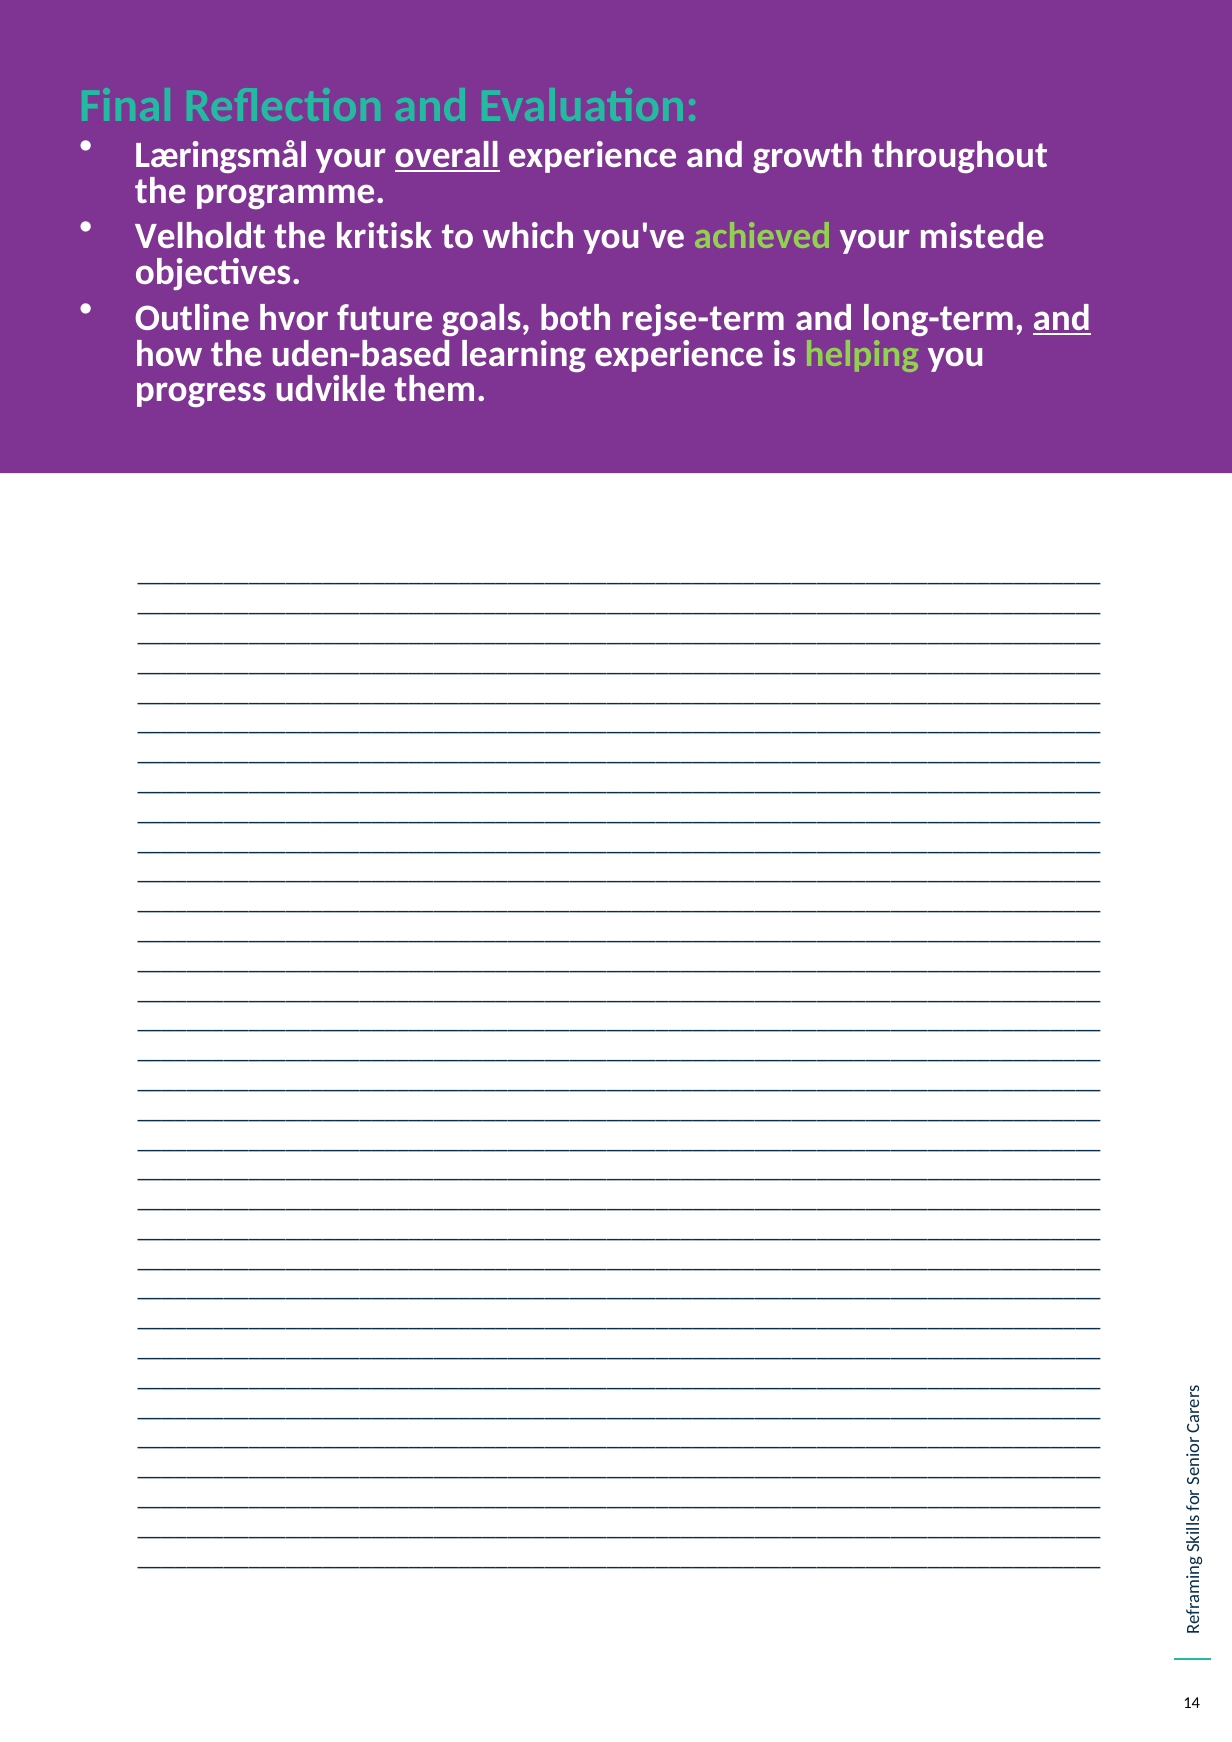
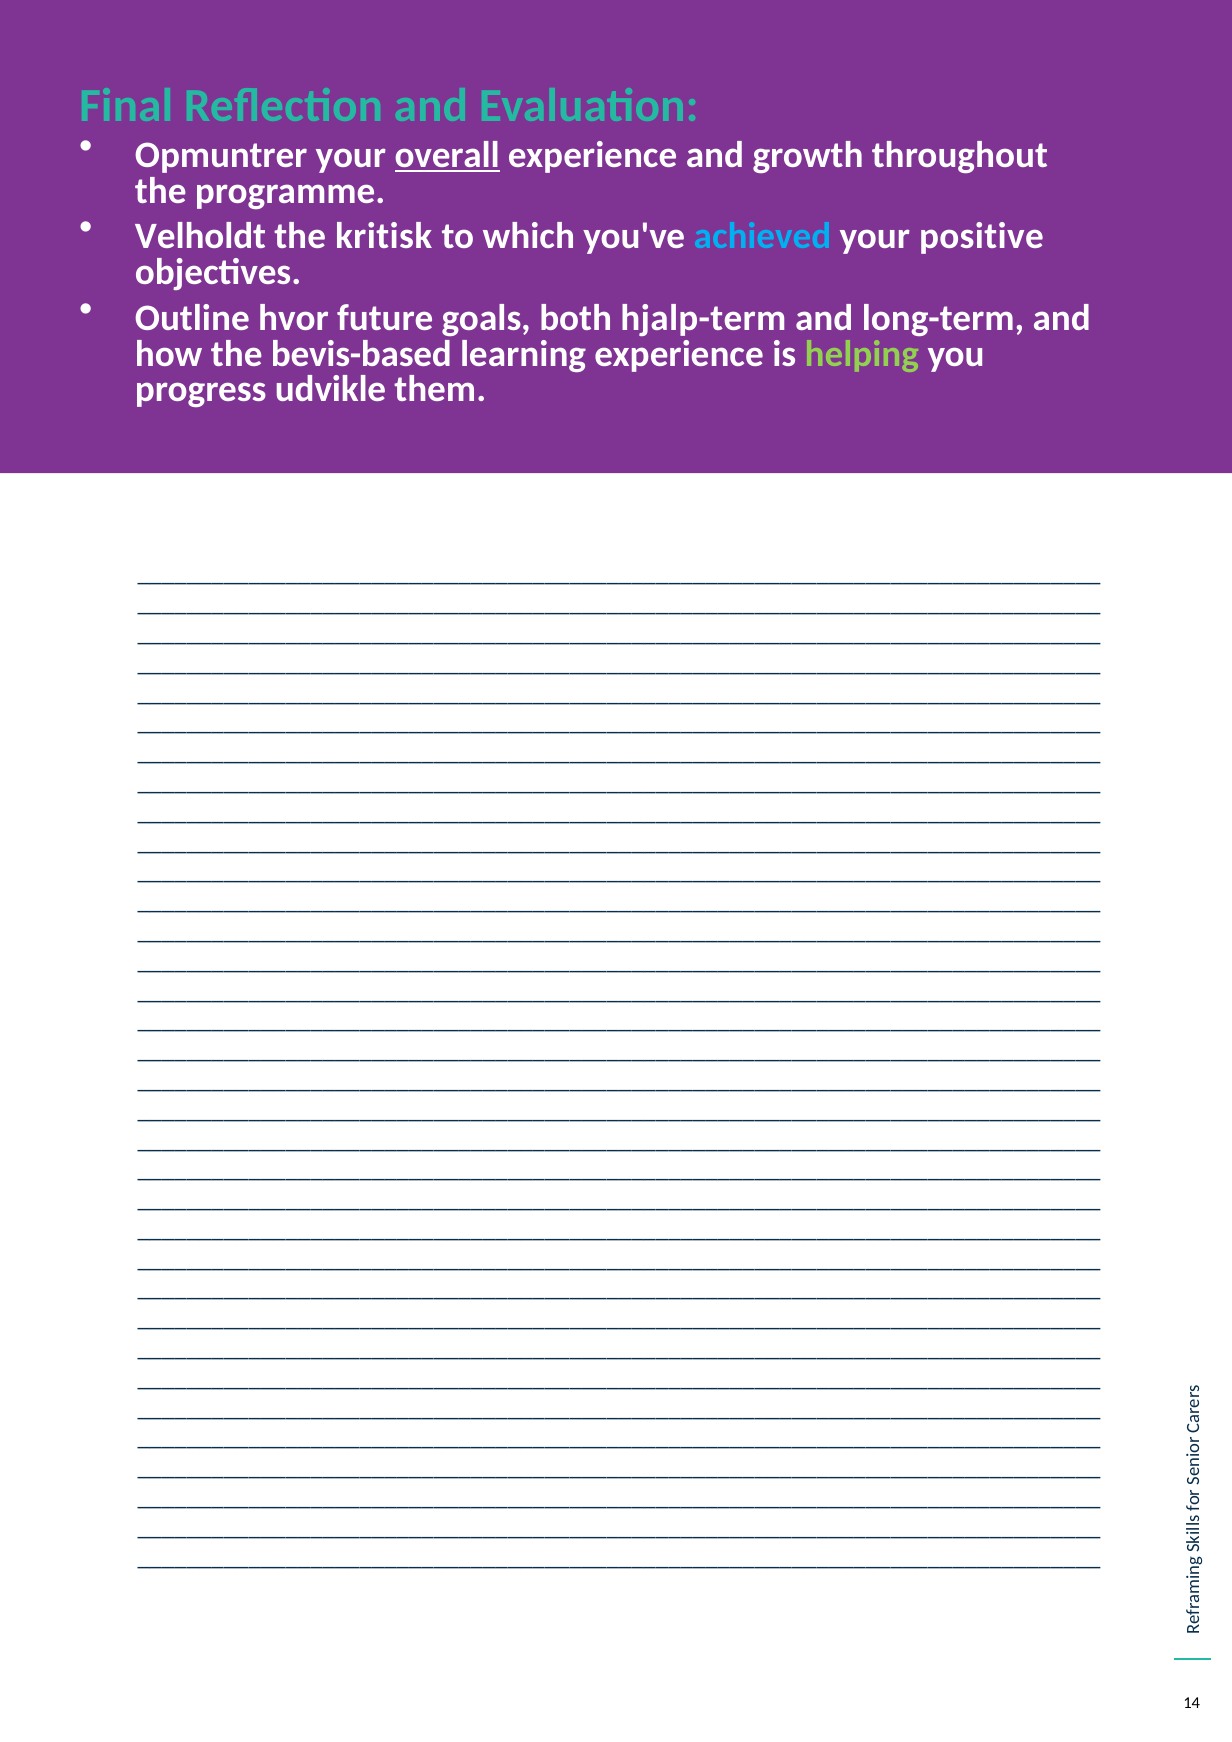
Læringsmål: Læringsmål -> Opmuntrer (221, 155)
achieved colour: light green -> light blue (763, 237)
mistede: mistede -> positive (981, 237)
rejse-term: rejse-term -> hjalp-term (703, 318)
and underline: present -> none (1062, 318)
uden-based: uden-based -> bevis-based (361, 354)
